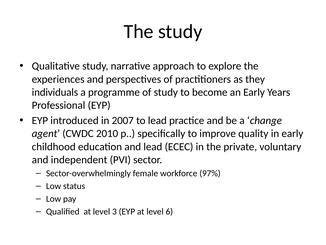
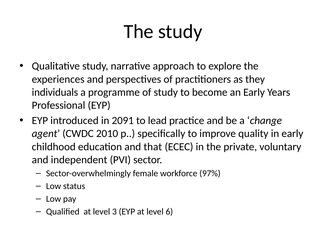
2007: 2007 -> 2091 (123, 120)
and lead: lead -> that (153, 146)
